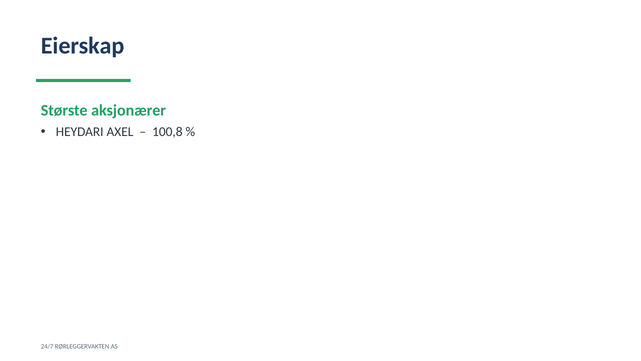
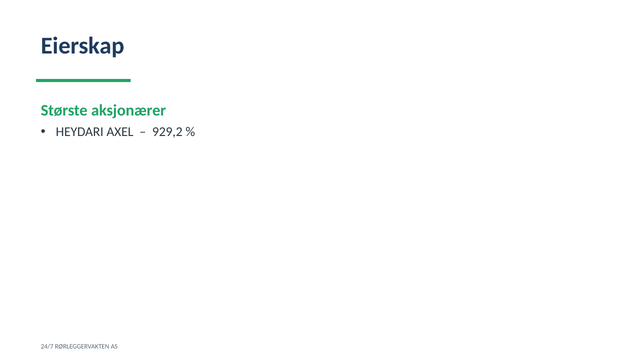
100,8: 100,8 -> 929,2 (167, 132)
